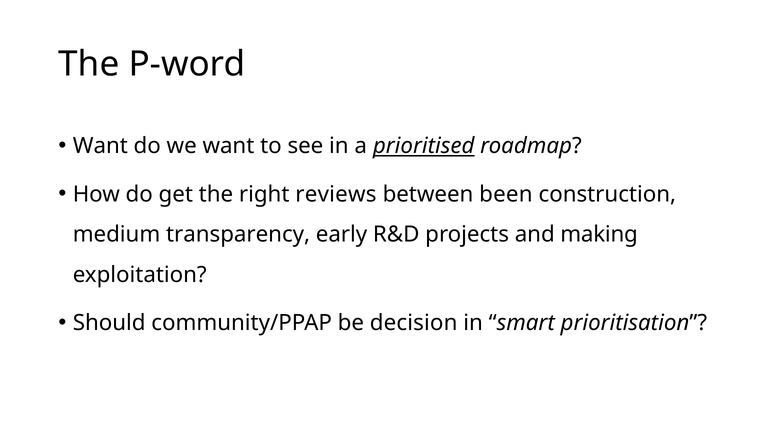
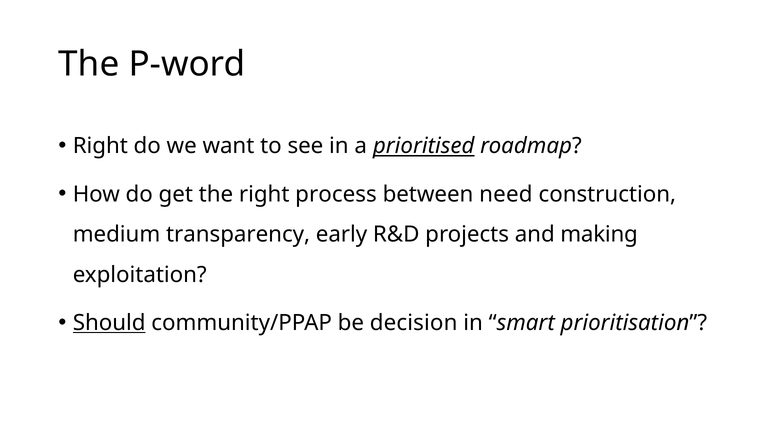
Want: Want -> Right (100, 146)
reviews: reviews -> process (336, 194)
been: been -> need (506, 194)
Should underline: none -> present (109, 323)
